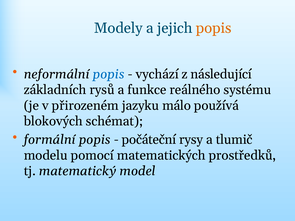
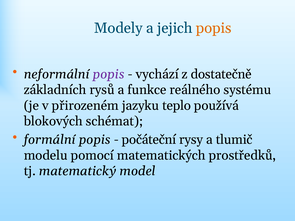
popis colour: blue -> purple (109, 74)
následující: následující -> dostatečně (221, 74)
málo: málo -> teplo (177, 106)
